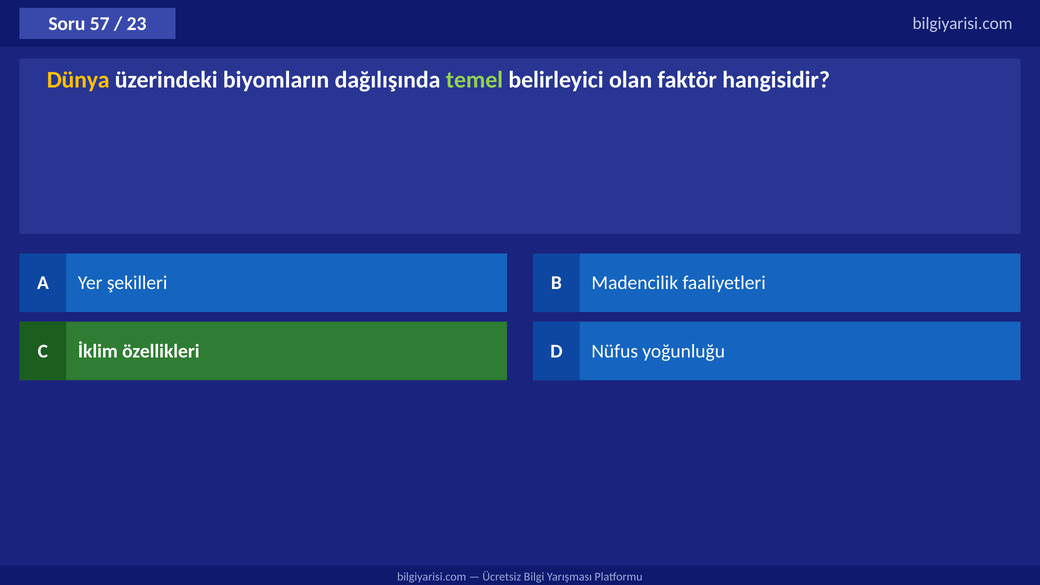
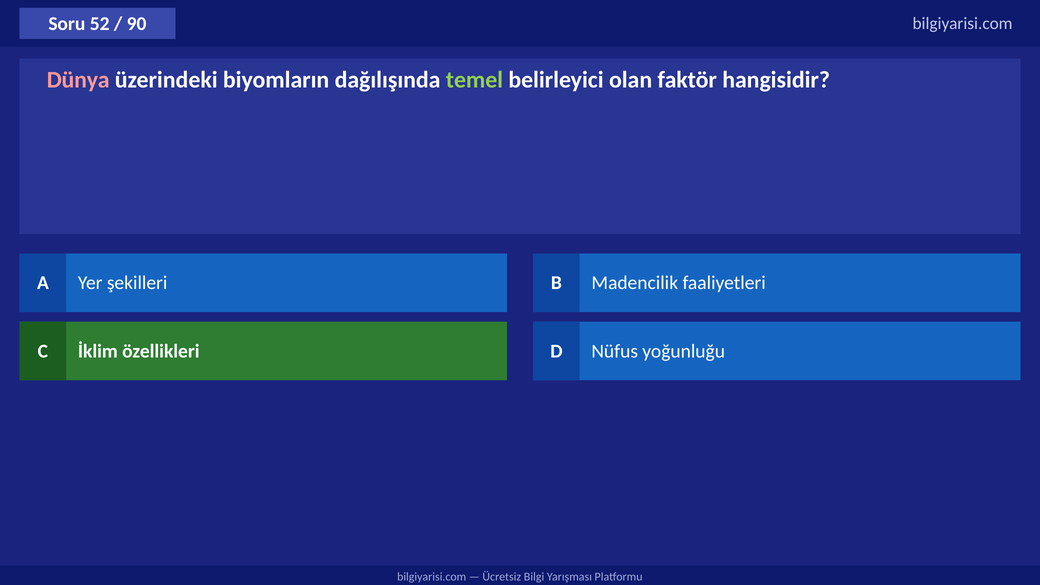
57: 57 -> 52 (100, 24)
23: 23 -> 90 (137, 24)
Dünya colour: yellow -> pink (78, 80)
